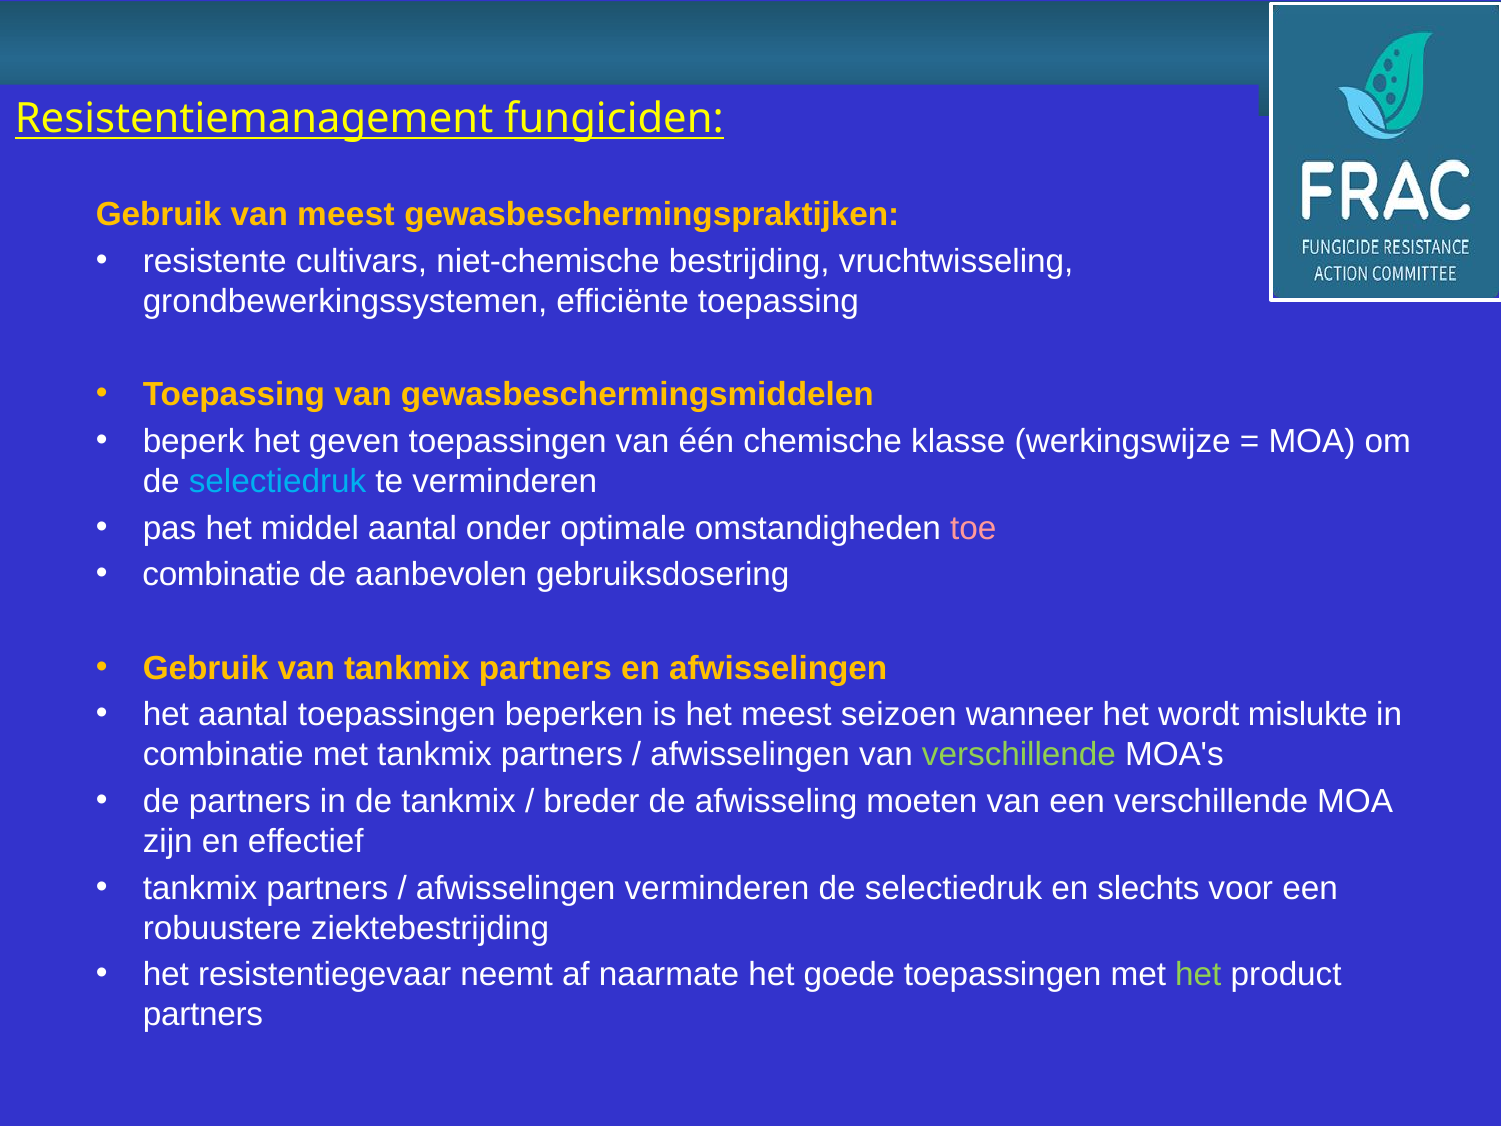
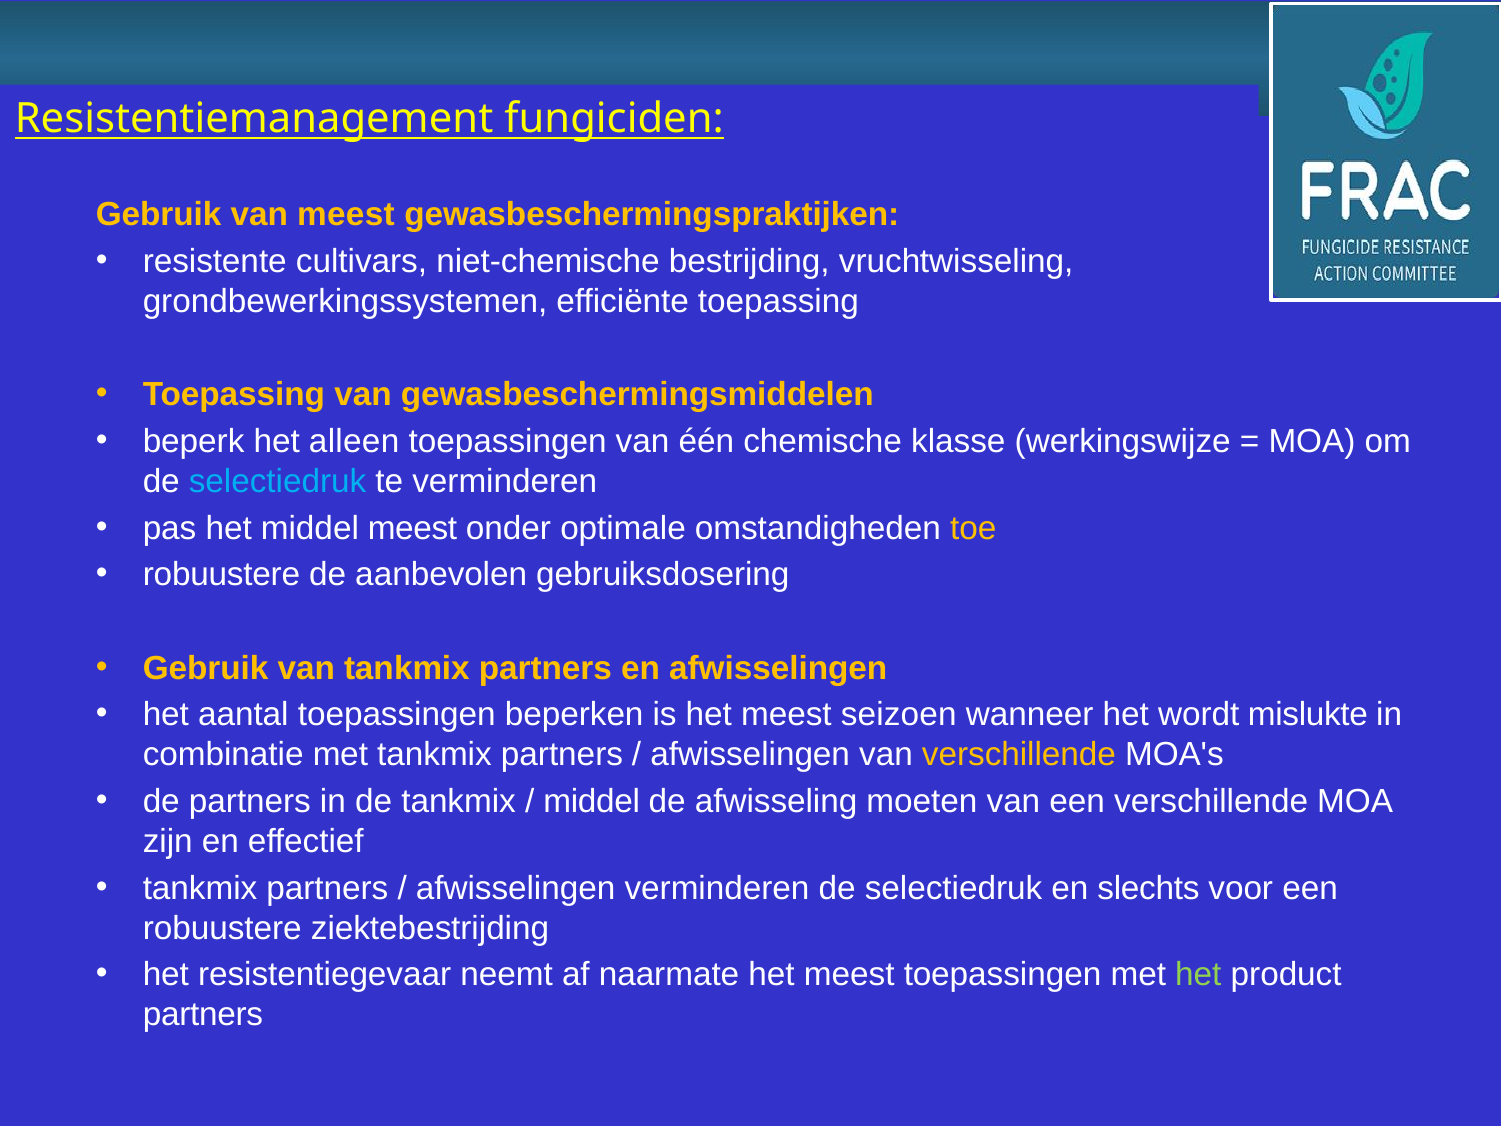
geven: geven -> alleen (354, 441)
middel aantal: aantal -> meest (412, 528)
toe colour: pink -> yellow (973, 528)
combinatie: combinatie -> robuustere (221, 575)
verschillende colour: light green -> yellow (1019, 755)
breder: breder -> middel (592, 801)
naarmate het goede: goede -> meest (849, 975)
